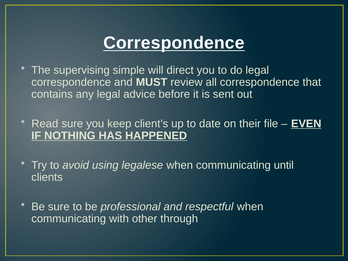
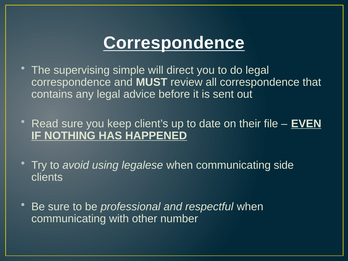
until: until -> side (284, 165)
through: through -> number (179, 219)
